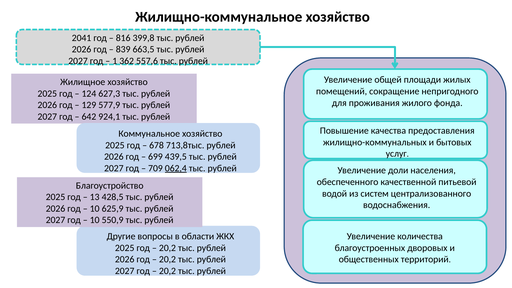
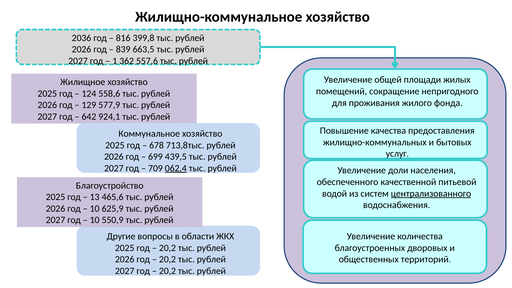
2041: 2041 -> 2036 (82, 38)
627,3: 627,3 -> 558,6 (109, 94)
централизованного underline: none -> present (431, 194)
428,5: 428,5 -> 465,6 (113, 197)
